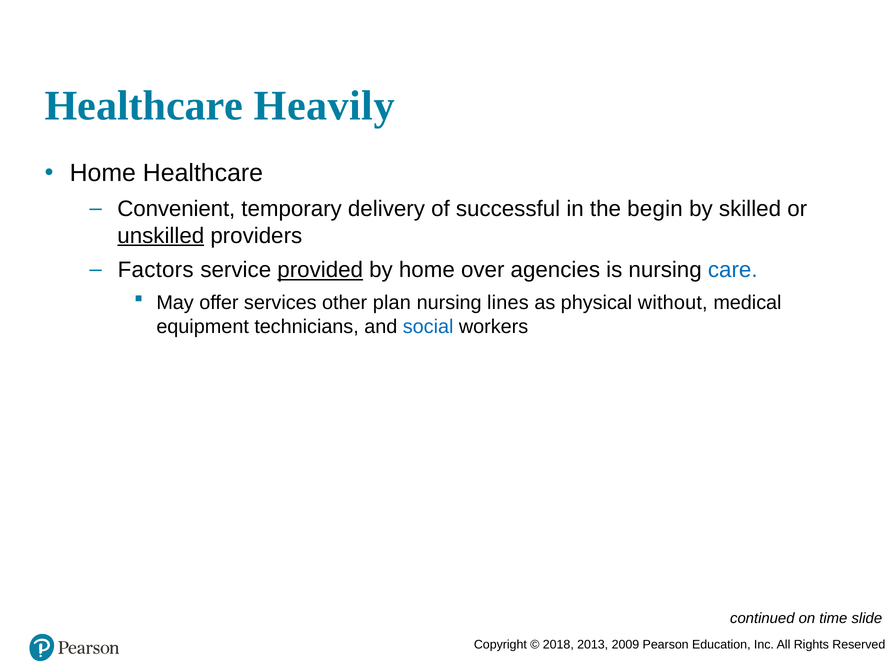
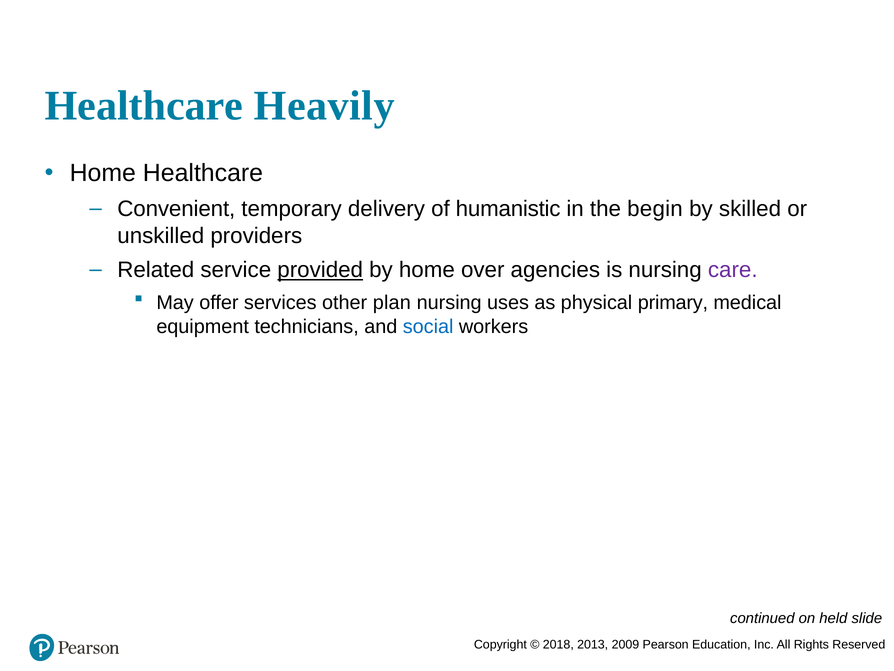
successful: successful -> humanistic (508, 209)
unskilled underline: present -> none (161, 236)
Factors: Factors -> Related (156, 270)
care colour: blue -> purple (733, 270)
lines: lines -> uses (508, 302)
without: without -> primary (673, 302)
time: time -> held (833, 618)
